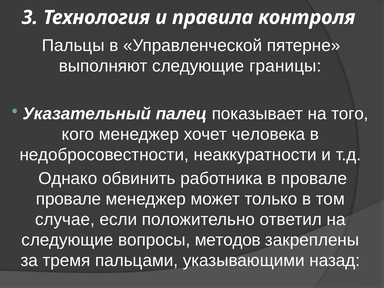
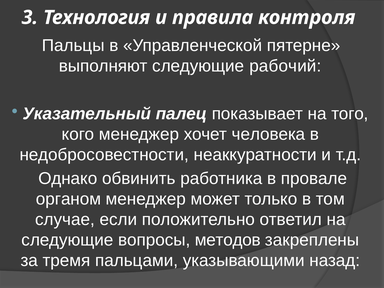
границы: границы -> рабочий (285, 66)
провале: провале -> органом (68, 199)
